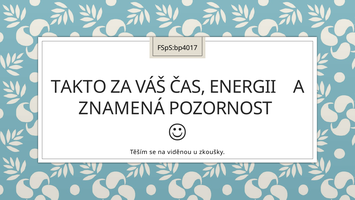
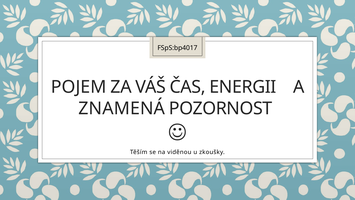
TAKTO: TAKTO -> POJEM (79, 87)
